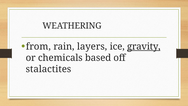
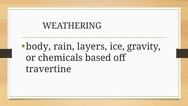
from: from -> body (38, 46)
gravity underline: present -> none (144, 46)
stalactites: stalactites -> travertine (49, 69)
